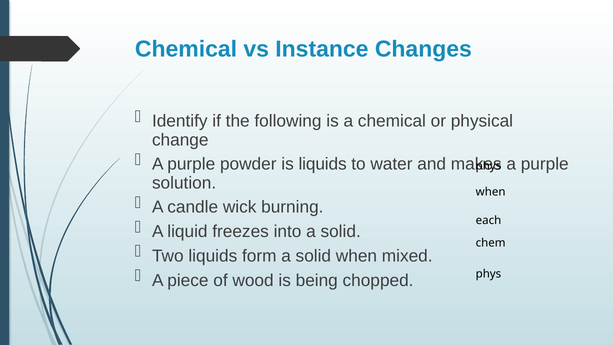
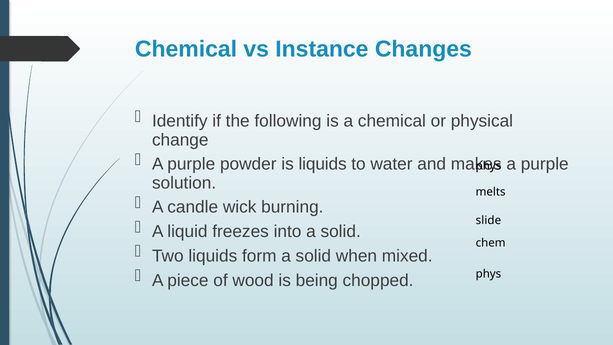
when: when -> melts (491, 192)
each: each -> slide (488, 220)
